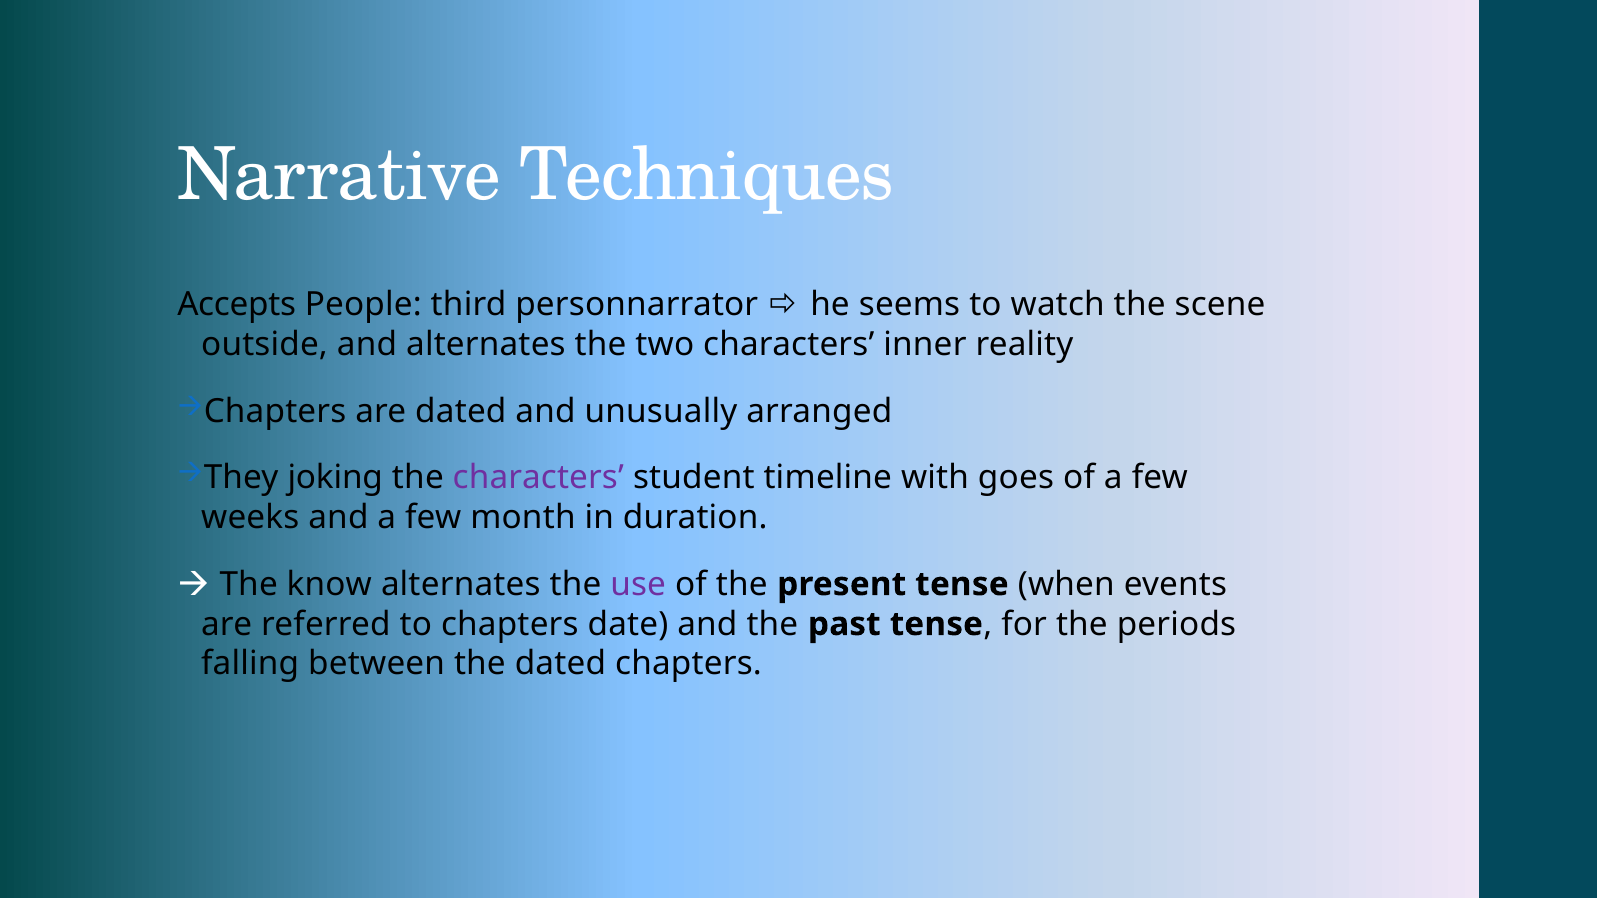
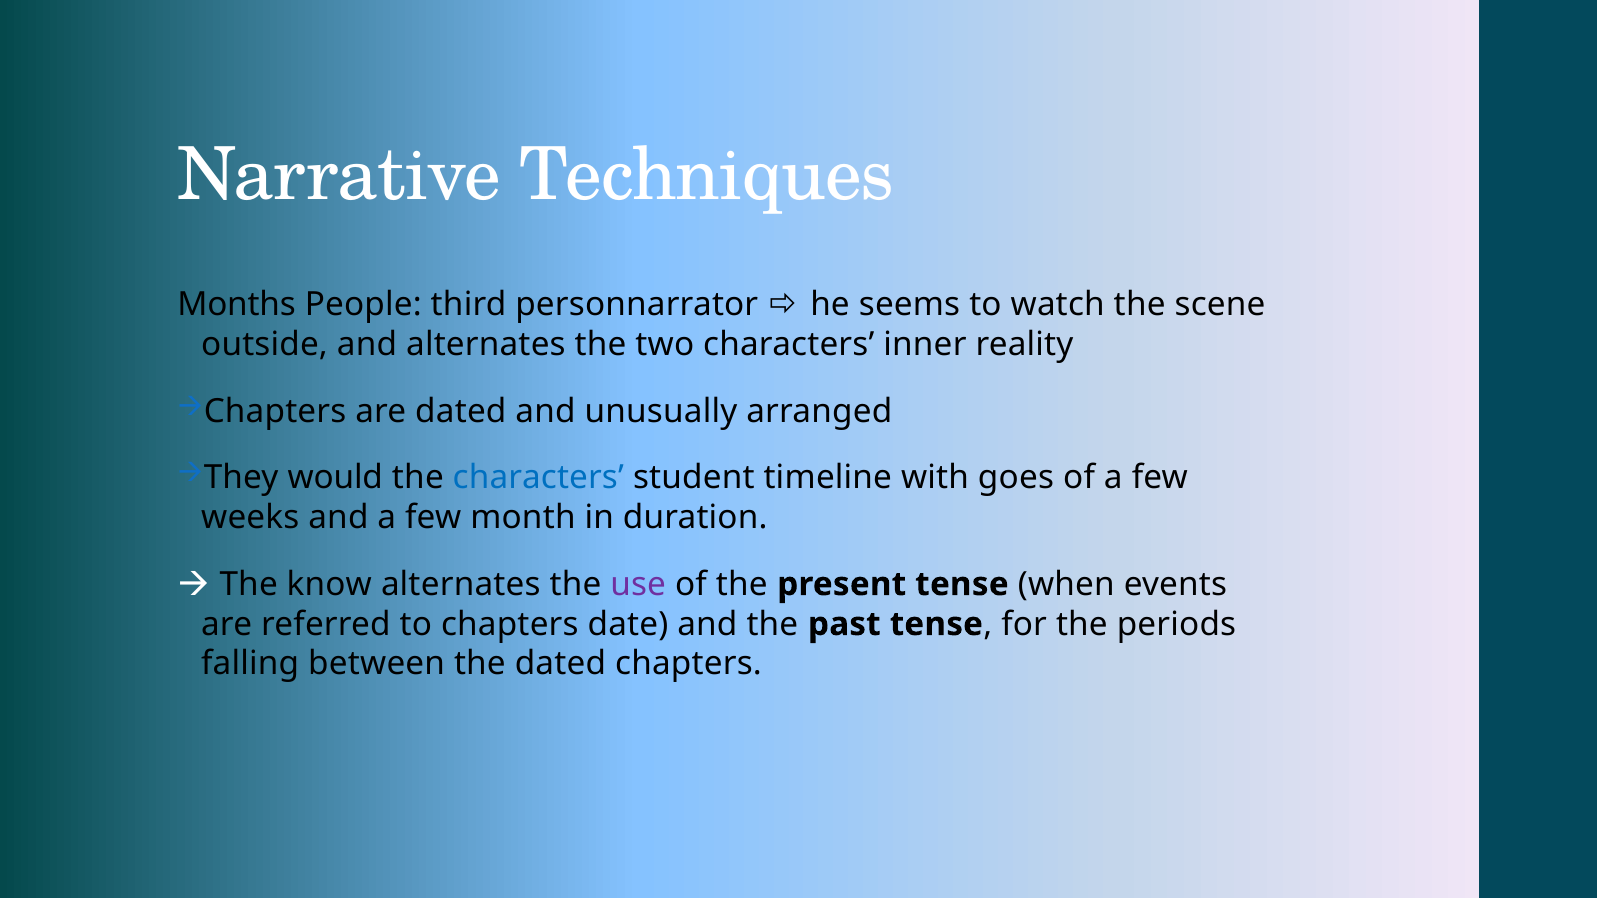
Accepts: Accepts -> Months (237, 305)
joking: joking -> would (335, 478)
characters colour: purple -> blue (538, 478)
